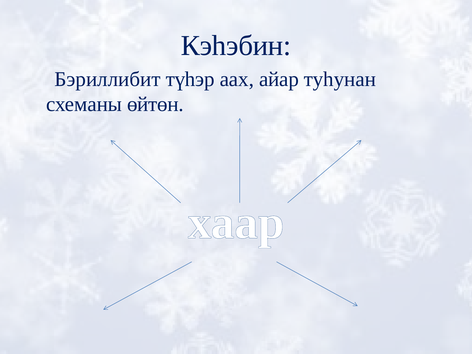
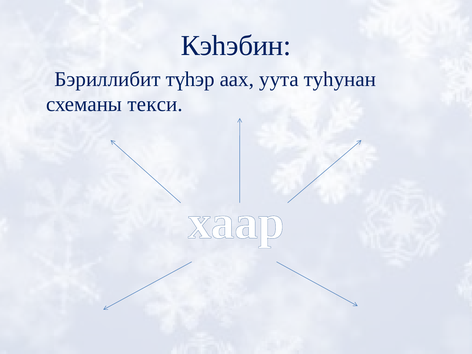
айар: айар -> уута (279, 79)
өйтөн: өйтөн -> текси (155, 104)
